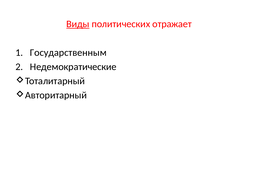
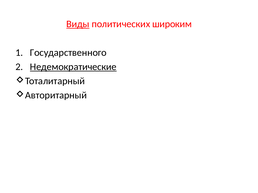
отражает: отражает -> широким (172, 24)
Государственным: Государственным -> Государственного (68, 53)
Недемократические underline: none -> present (73, 67)
